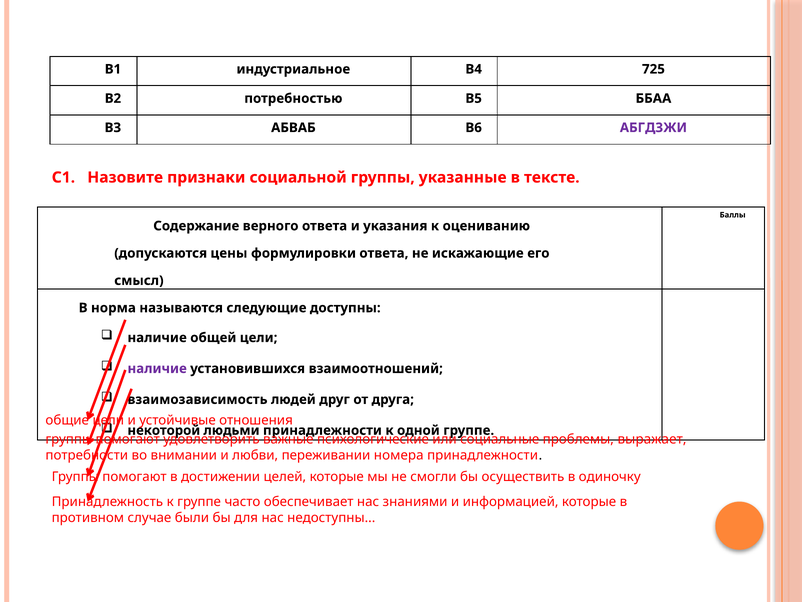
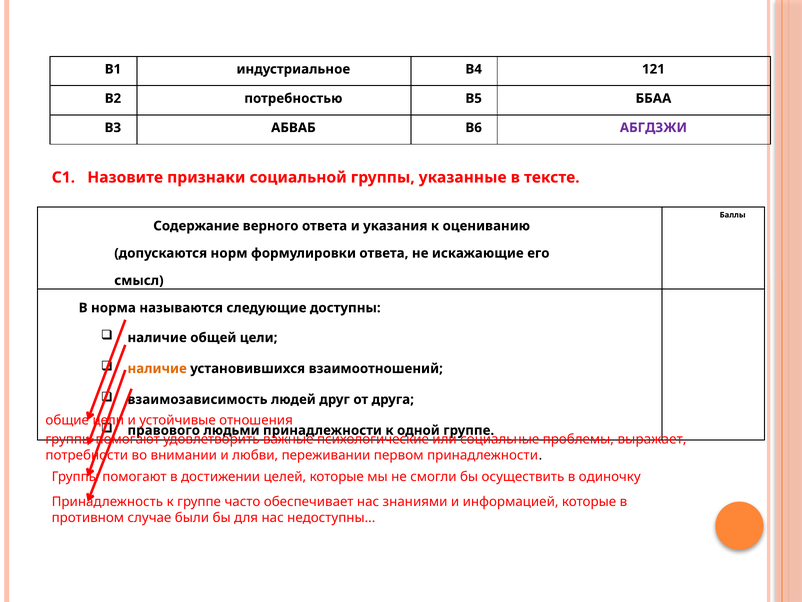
725: 725 -> 121 (653, 69)
цены: цены -> норм (229, 253)
наличие colour: purple -> orange (157, 368)
некоторой: некоторой -> правового (164, 430)
номера: номера -> первом (399, 455)
